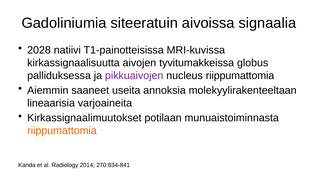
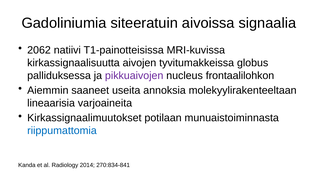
2028: 2028 -> 2062 (39, 50)
nucleus riippumattomia: riippumattomia -> frontaalilohkon (240, 75)
riippumattomia colour: orange -> blue (62, 131)
